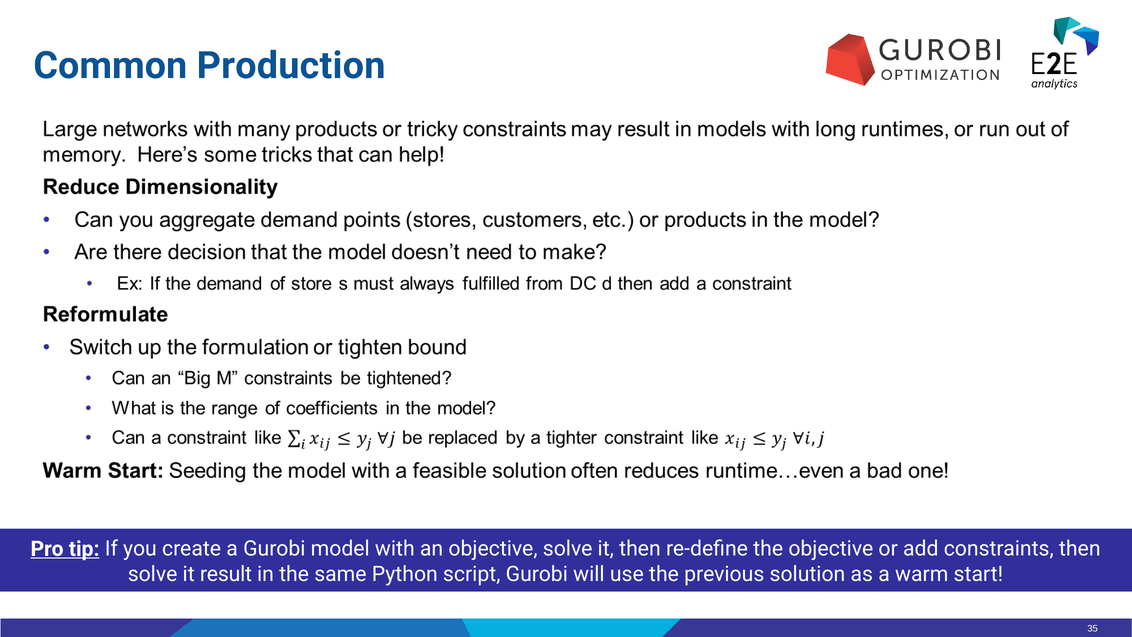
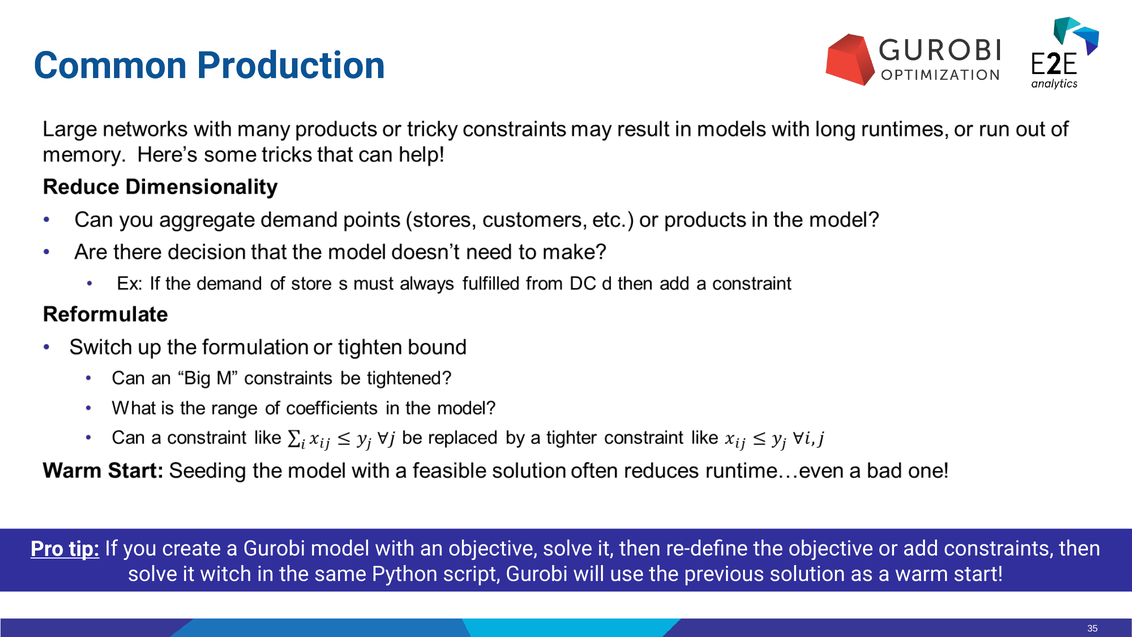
result: result -> witch (226, 574)
